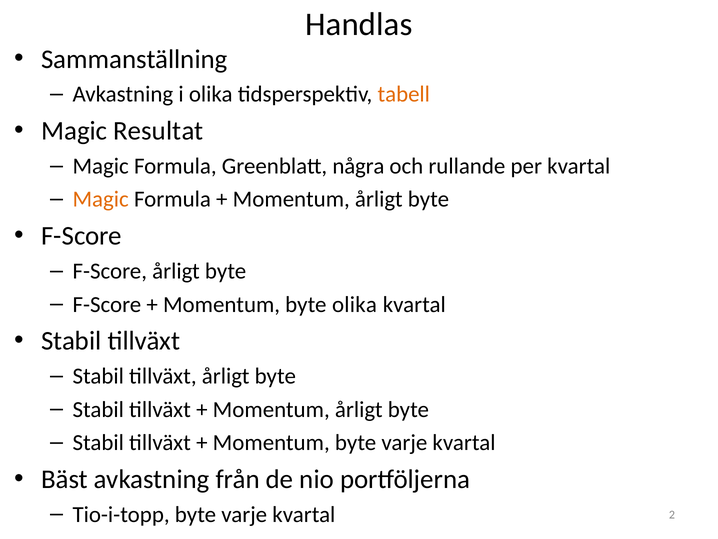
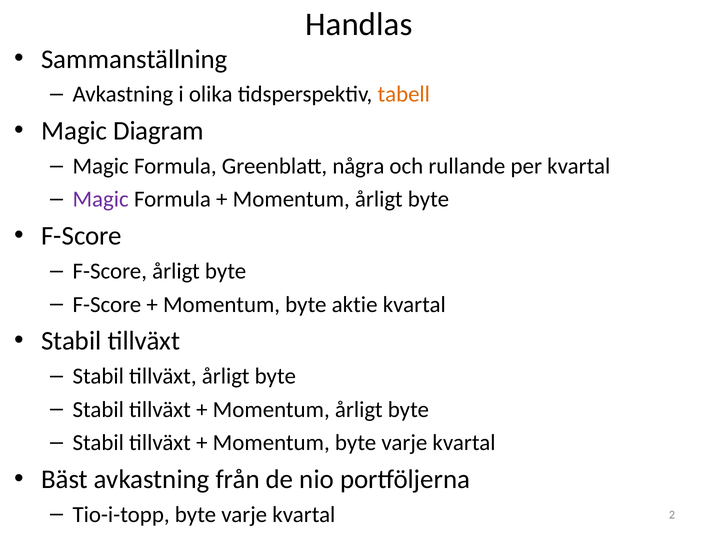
Resultat: Resultat -> Diagram (159, 131)
Magic colour: orange -> purple (101, 199)
byte olika: olika -> aktie (355, 304)
